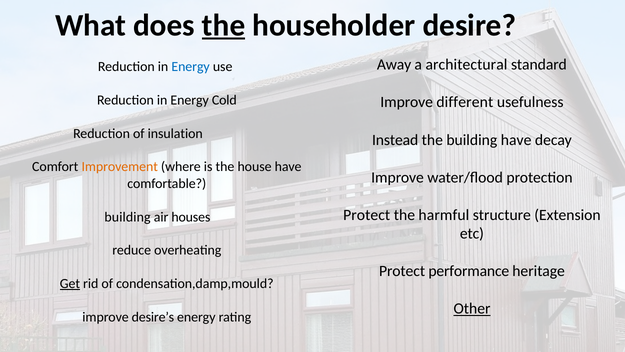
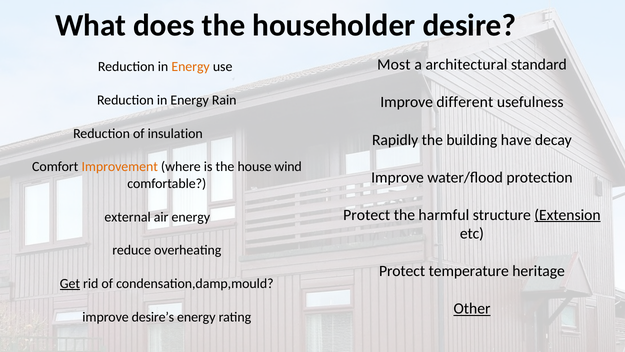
the underline: present -> none (224, 25)
Away: Away -> Most (394, 65)
Energy colour: blue -> orange (191, 67)
Cold: Cold -> Rain (224, 100)
Instead: Instead -> Rapidly (395, 140)
house have: have -> wind (288, 167)
Extension underline: none -> present (567, 215)
building: building -> external (128, 217)
air houses: houses -> energy (191, 217)
performance: performance -> temperature (469, 271)
